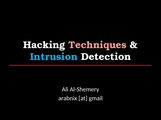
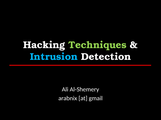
Techniques colour: pink -> light green (97, 45)
